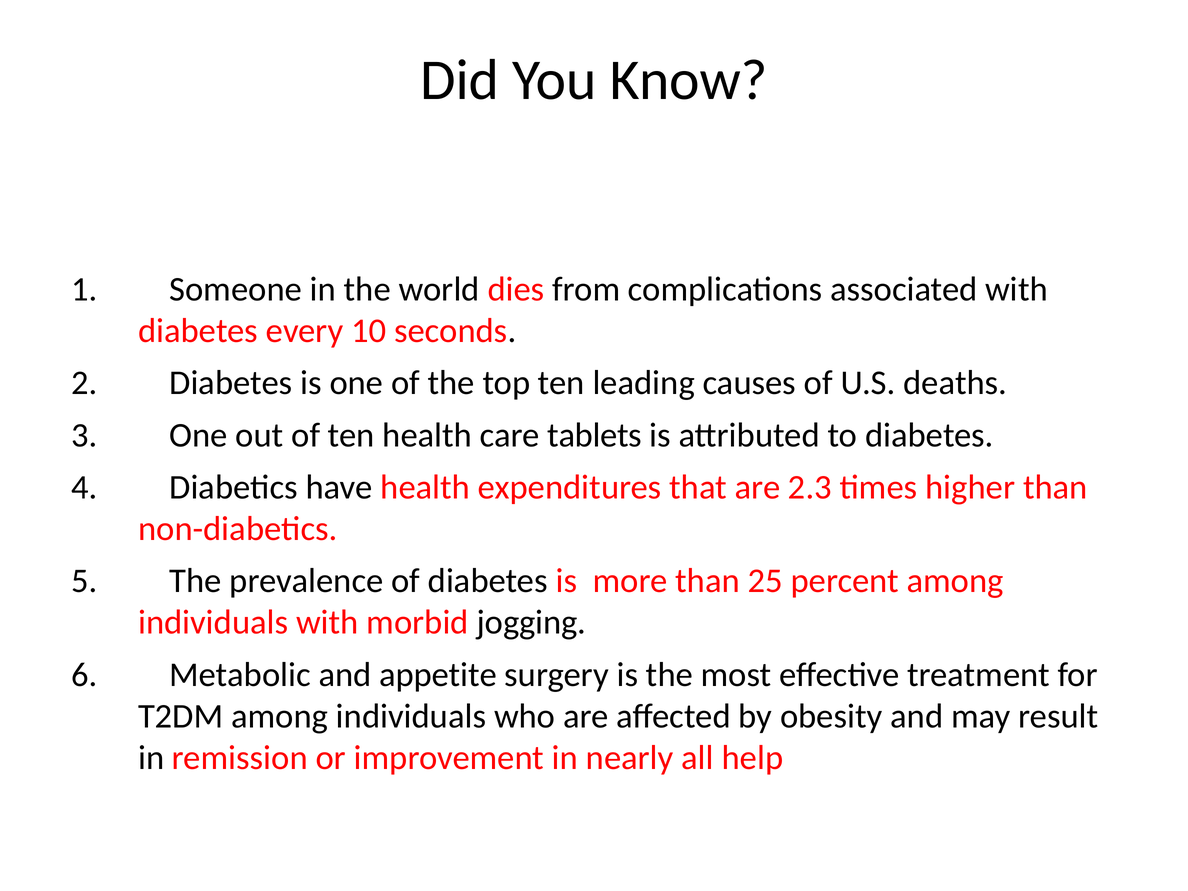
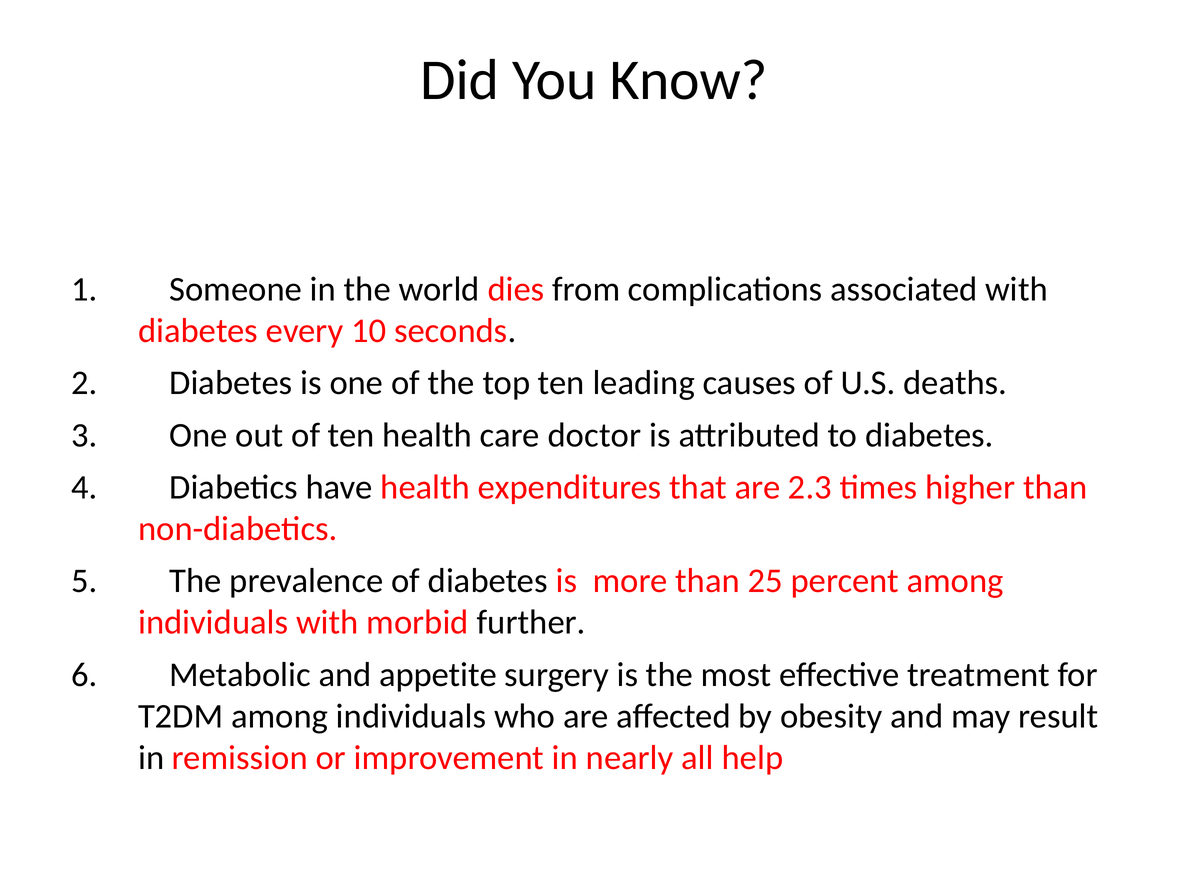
tablets: tablets -> doctor (594, 435)
jogging: jogging -> further (531, 623)
